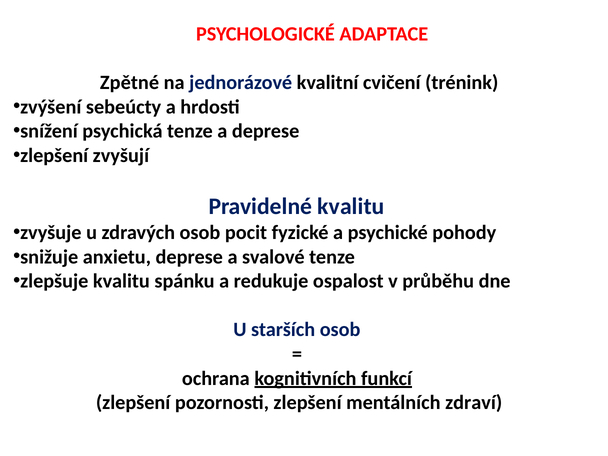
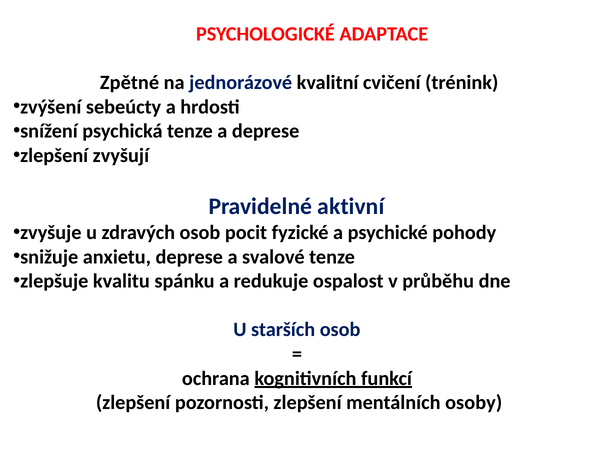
Pravidelné kvalitu: kvalitu -> aktivní (351, 206)
zdraví: zdraví -> osoby (474, 403)
